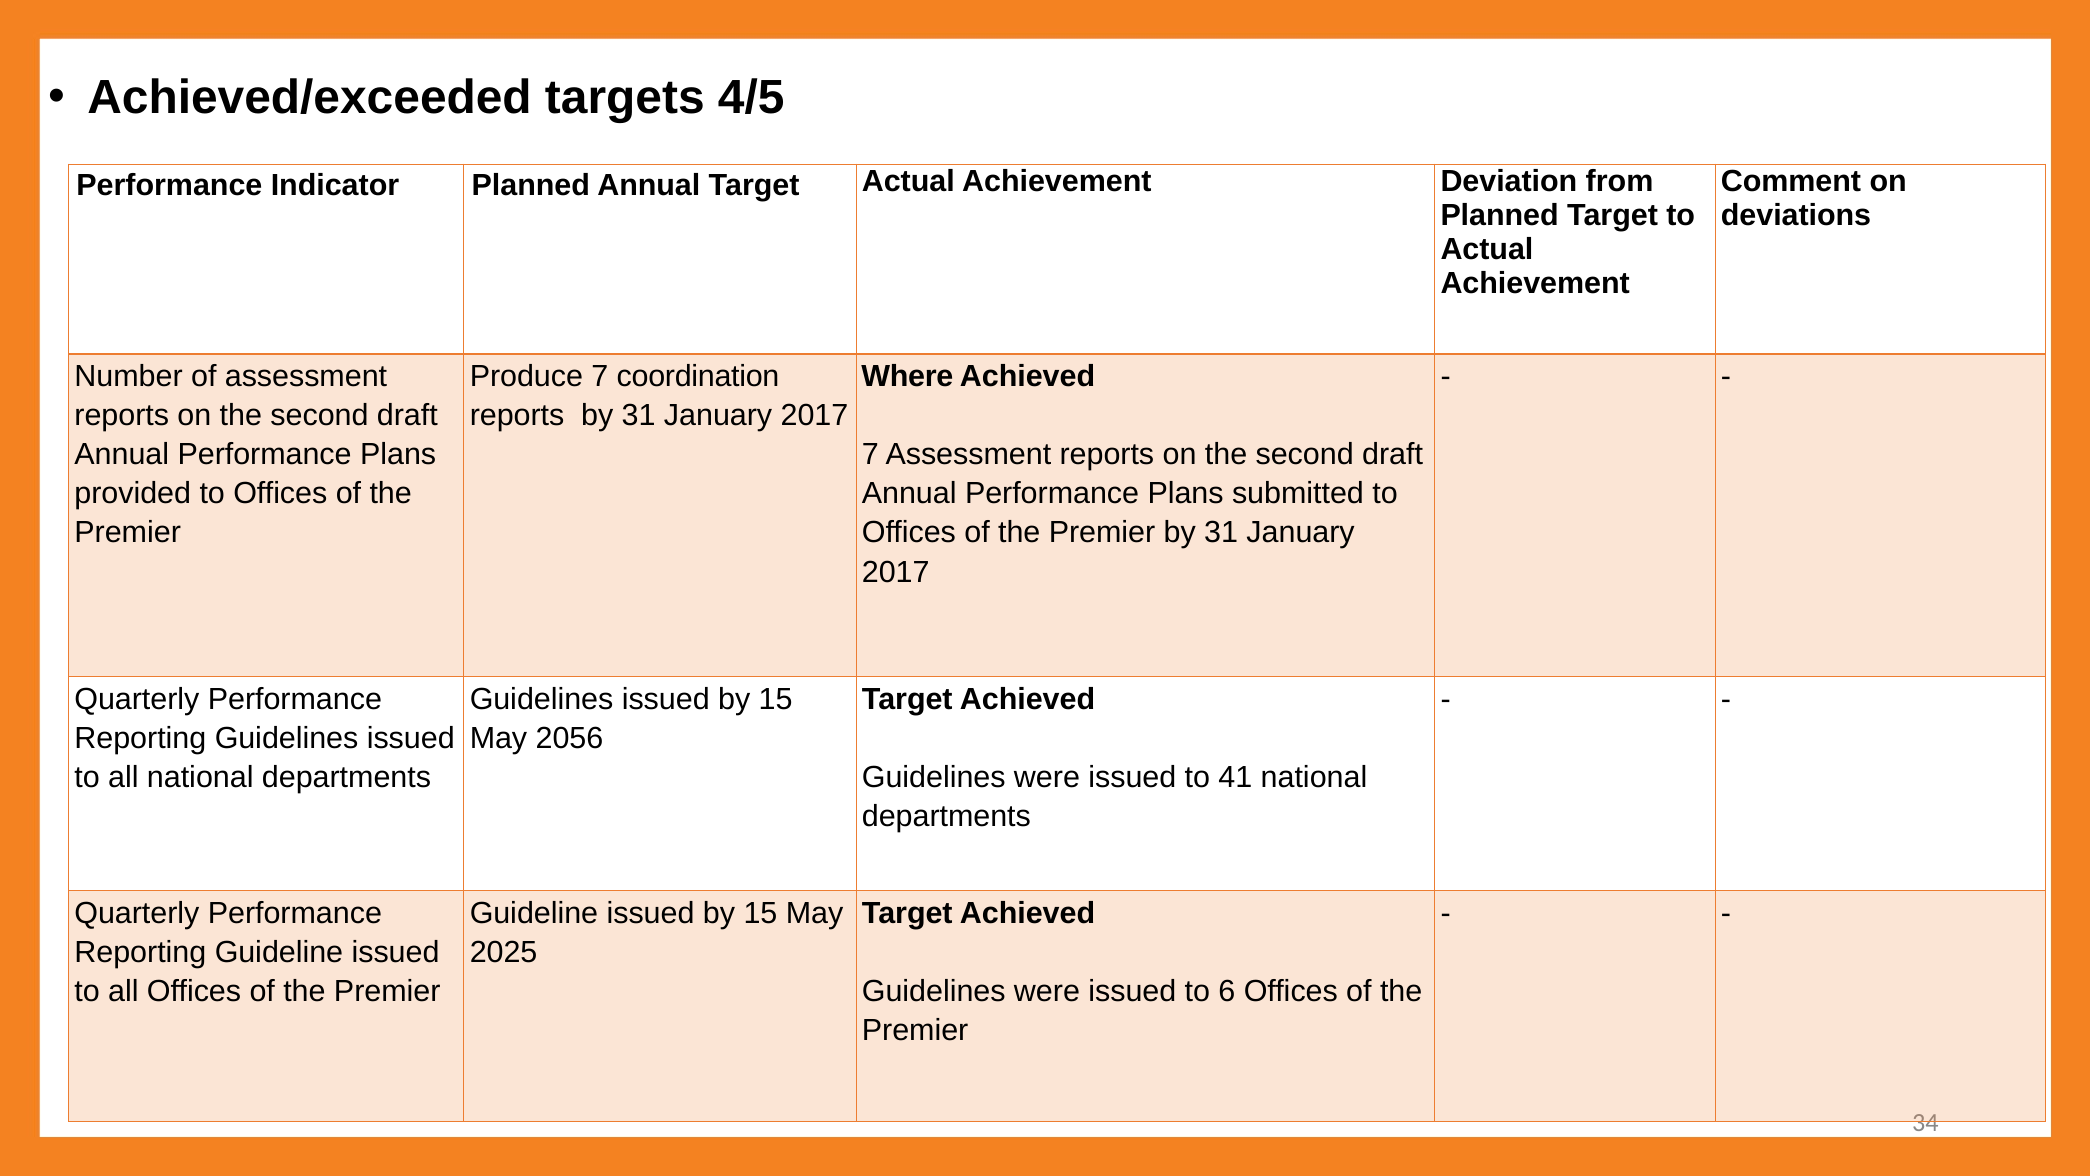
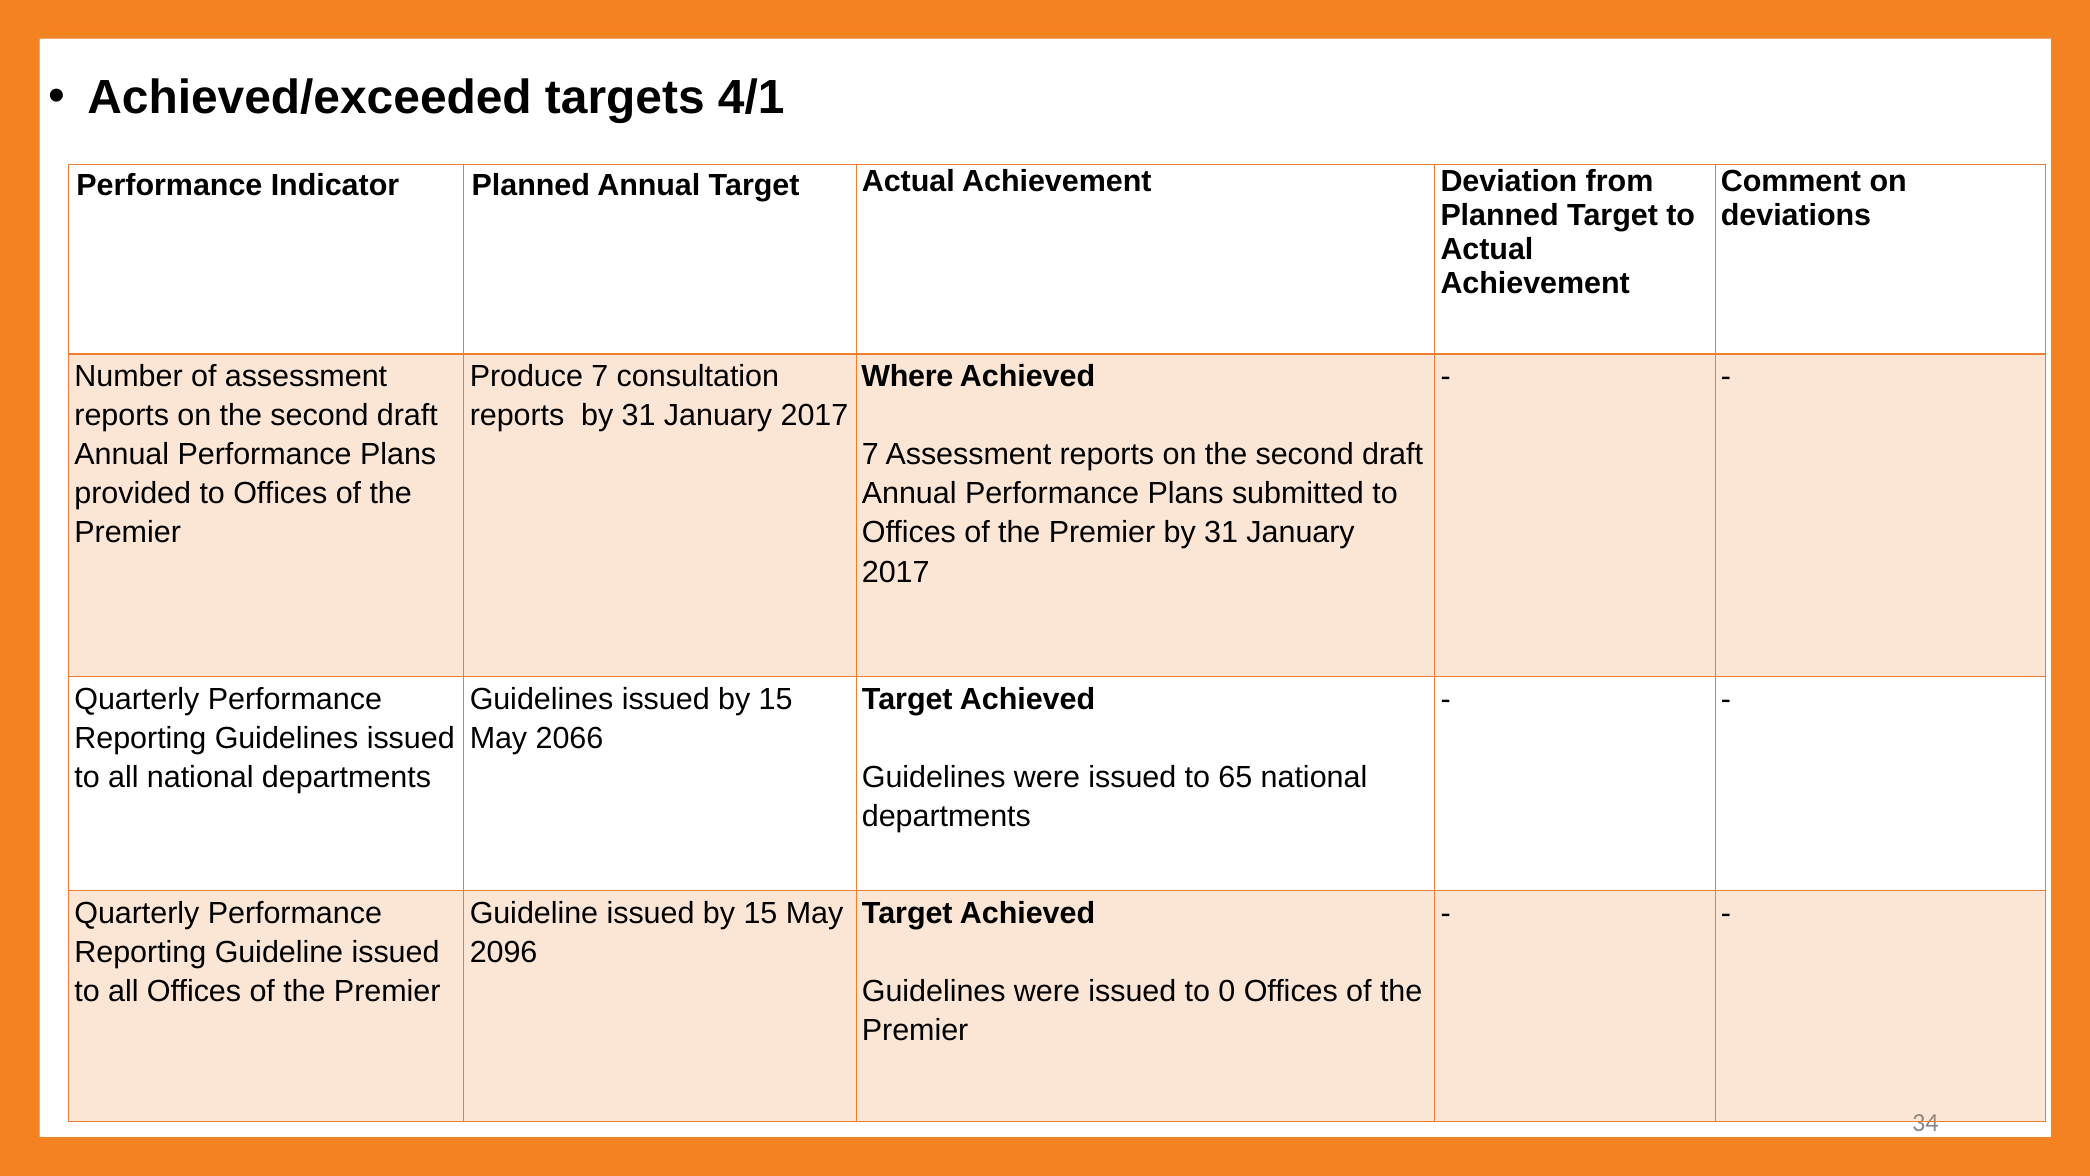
4/5: 4/5 -> 4/1 (751, 98)
coordination: coordination -> consultation (698, 377)
2056: 2056 -> 2066 (569, 738)
41: 41 -> 65 (1235, 777)
2025: 2025 -> 2096 (504, 952)
6: 6 -> 0 (1227, 991)
